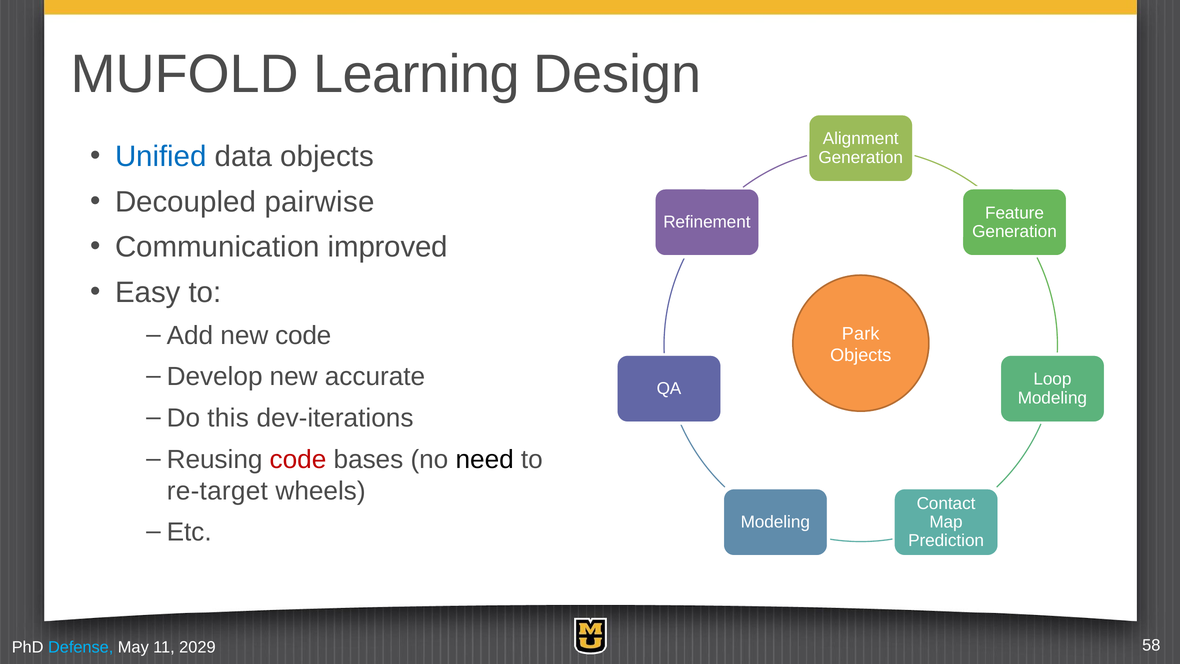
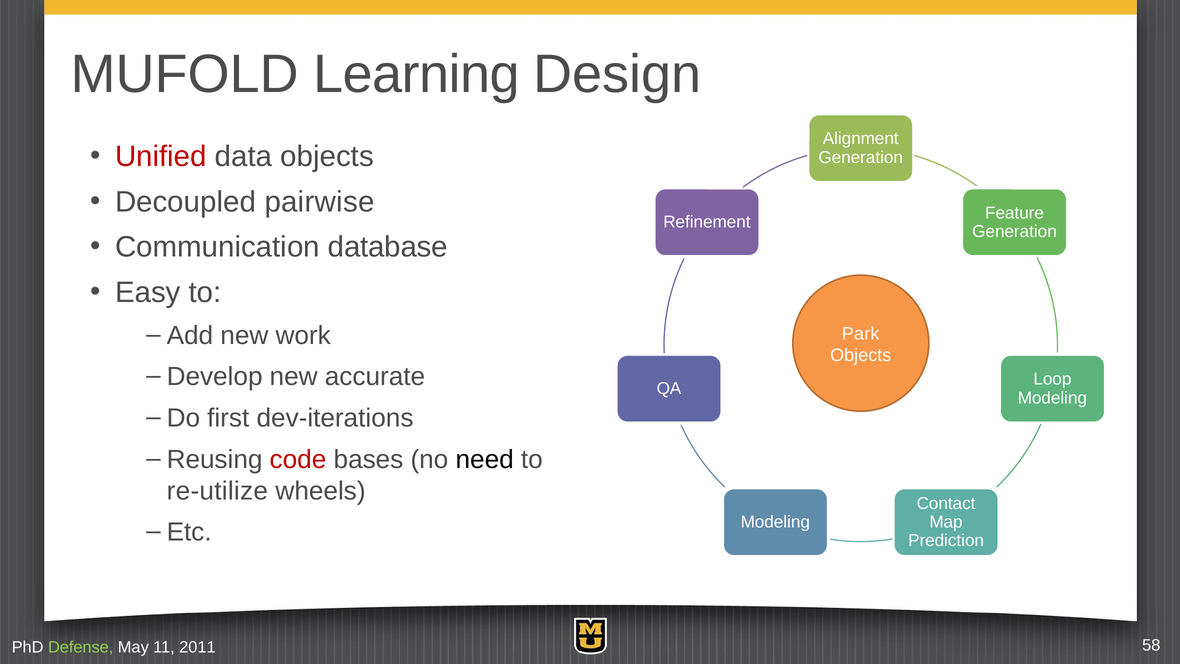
Unified colour: blue -> red (161, 157)
improved: improved -> database (388, 247)
new code: code -> work (303, 335)
this: this -> first (228, 418)
re-target: re-target -> re-utilize (217, 491)
Defense colour: light blue -> light green (81, 647)
2029: 2029 -> 2011 (197, 647)
